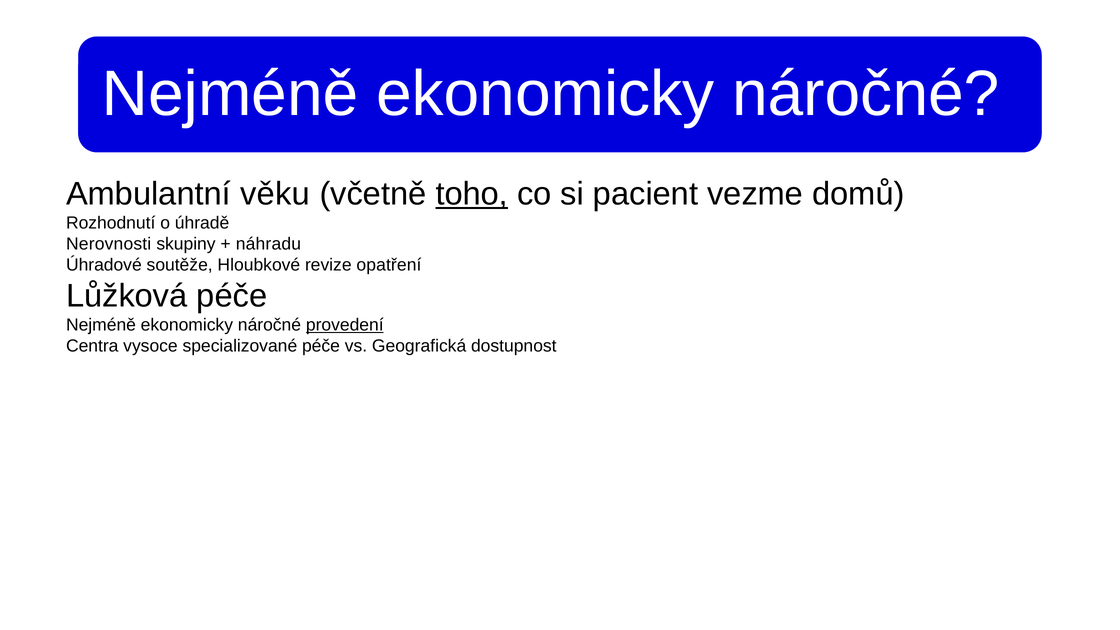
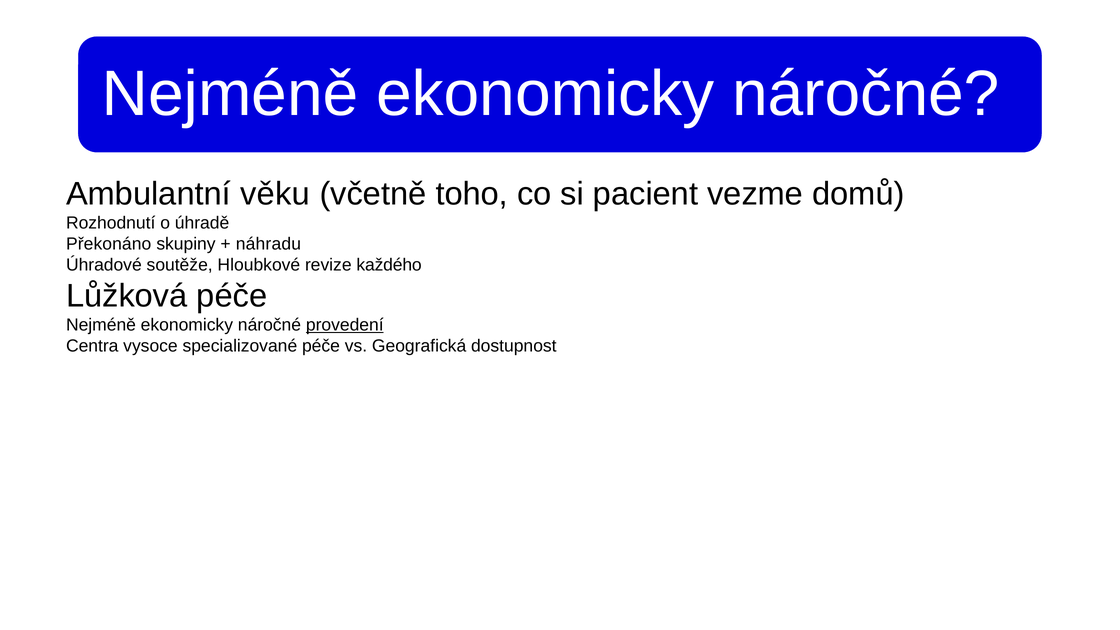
toho underline: present -> none (472, 194)
Nerovnosti: Nerovnosti -> Překonáno (109, 244)
opatření: opatření -> každého (389, 265)
